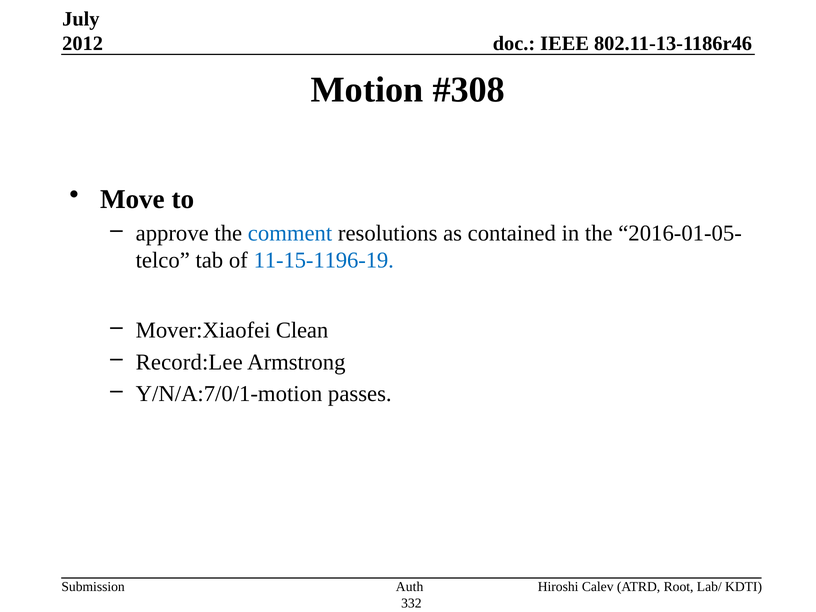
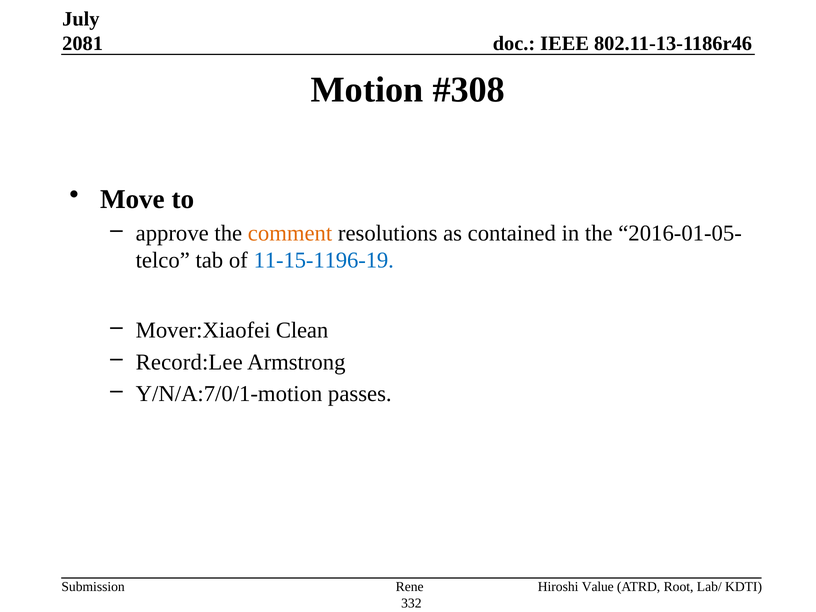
2012: 2012 -> 2081 (83, 44)
comment colour: blue -> orange (290, 233)
Auth: Auth -> Rene (410, 587)
Calev: Calev -> Value (598, 587)
